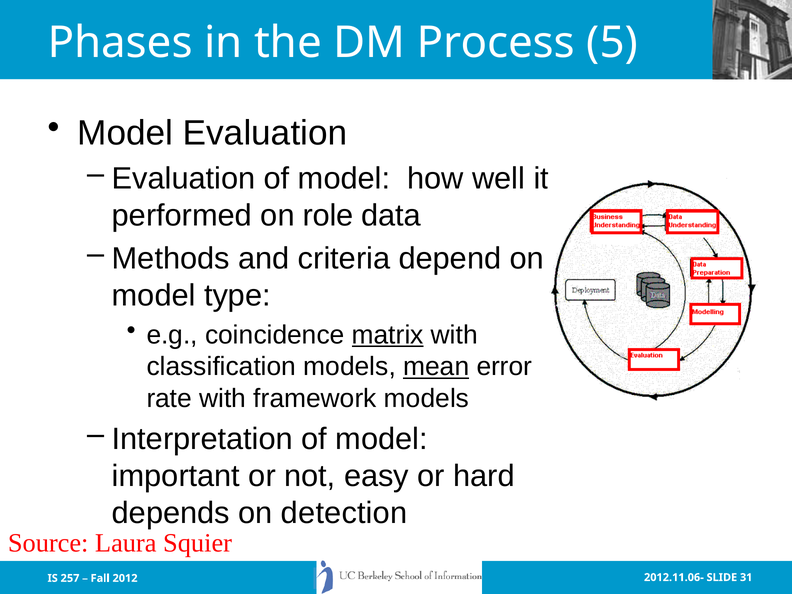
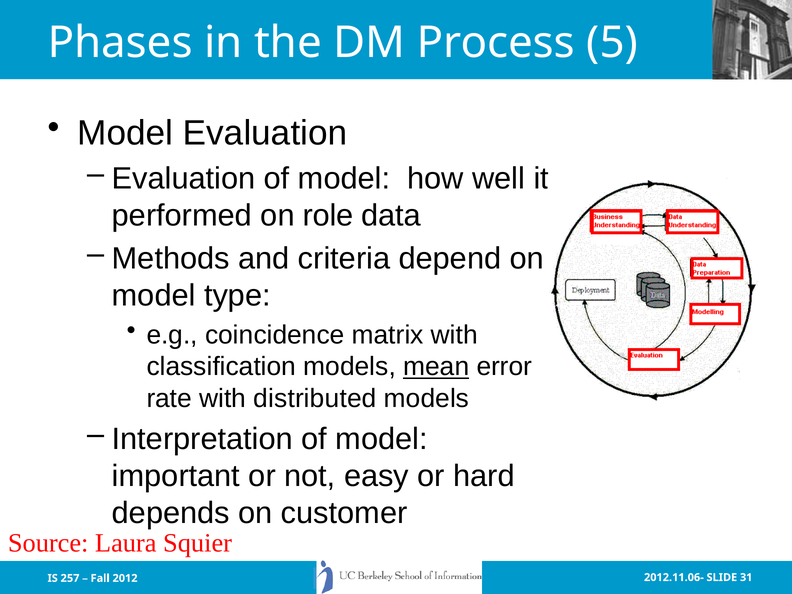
matrix underline: present -> none (388, 335)
framework: framework -> distributed (315, 398)
detection: detection -> customer (344, 513)
